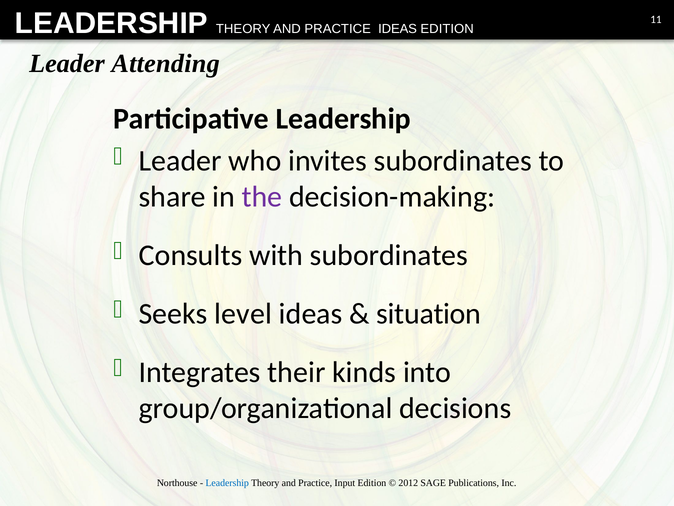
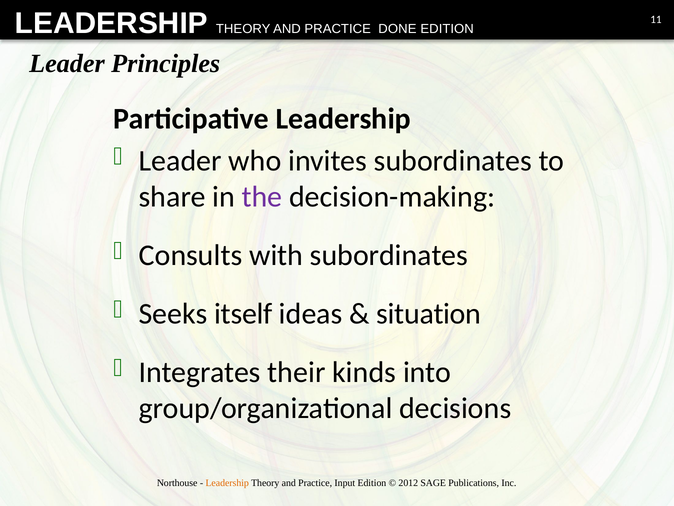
PRACTICE IDEAS: IDEAS -> DONE (397, 29)
Attending: Attending -> Principles (166, 64)
level: level -> itself (243, 314)
Leadership colour: blue -> orange (227, 483)
